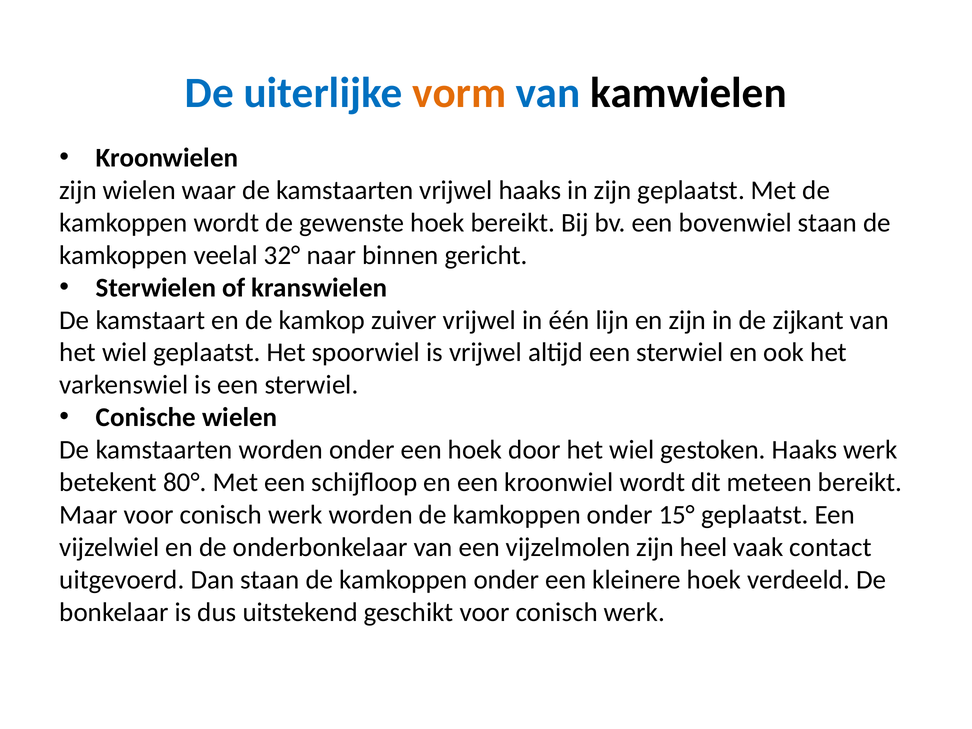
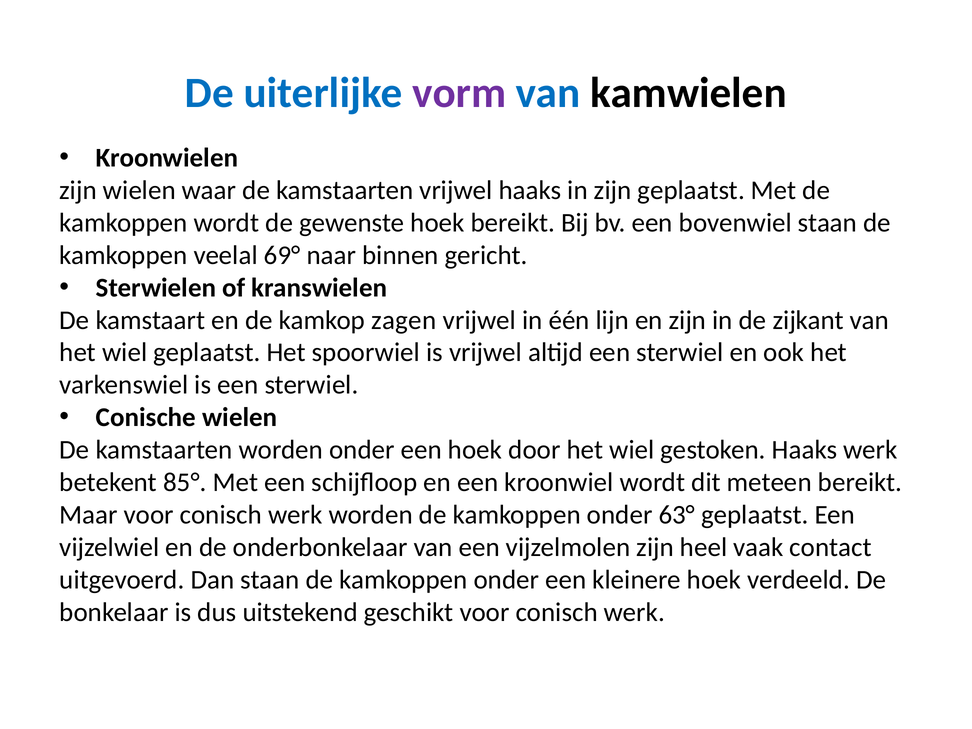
vorm colour: orange -> purple (459, 93)
32°: 32° -> 69° (282, 255)
zuiver: zuiver -> zagen (404, 320)
80°: 80° -> 85° (185, 482)
15°: 15° -> 63° (677, 515)
